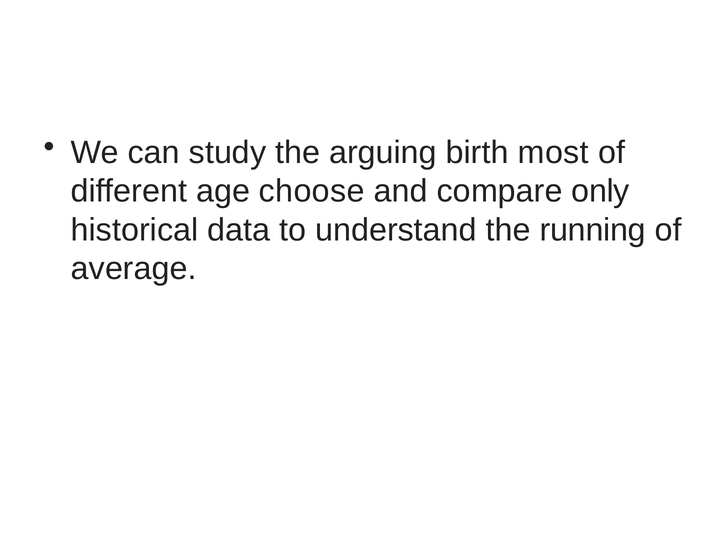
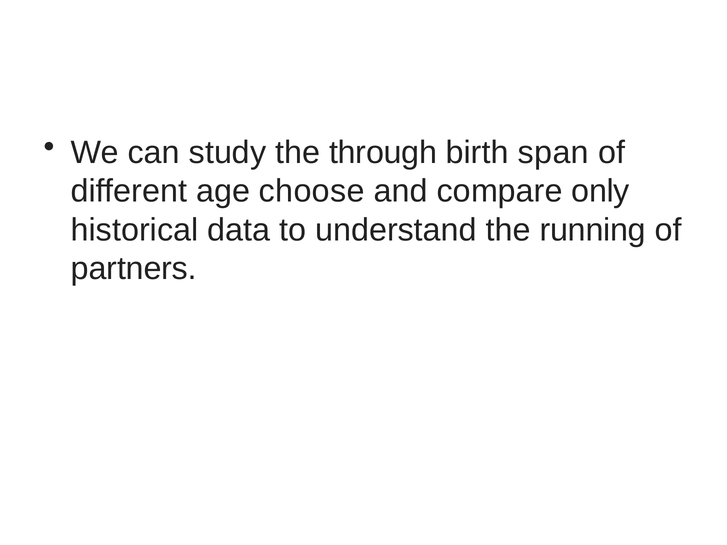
arguing: arguing -> through (383, 153)
most: most -> span (553, 153)
average: average -> partners (134, 269)
